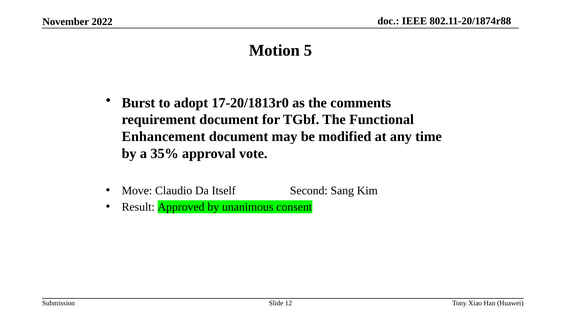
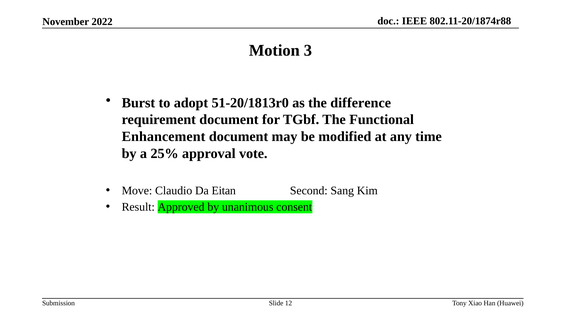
5: 5 -> 3 (308, 50)
17-20/1813r0: 17-20/1813r0 -> 51-20/1813r0 (250, 103)
comments: comments -> difference (361, 103)
35%: 35% -> 25% (165, 153)
Itself: Itself -> Eitan (224, 190)
